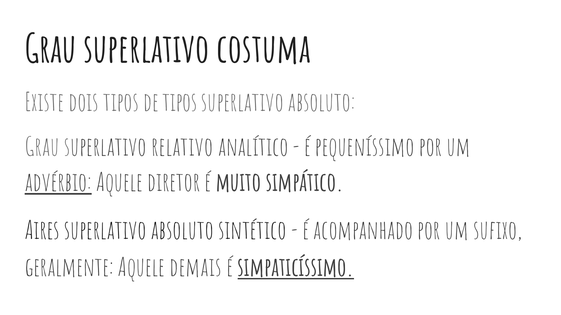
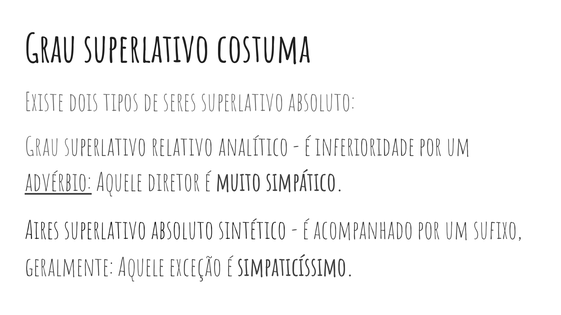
de tipos: tipos -> seres (180, 103)
pequeníssimo: pequeníssimo -> inferioridade (365, 148)
demais: demais -> exceção (195, 268)
simpaticíssimo underline: present -> none (296, 268)
